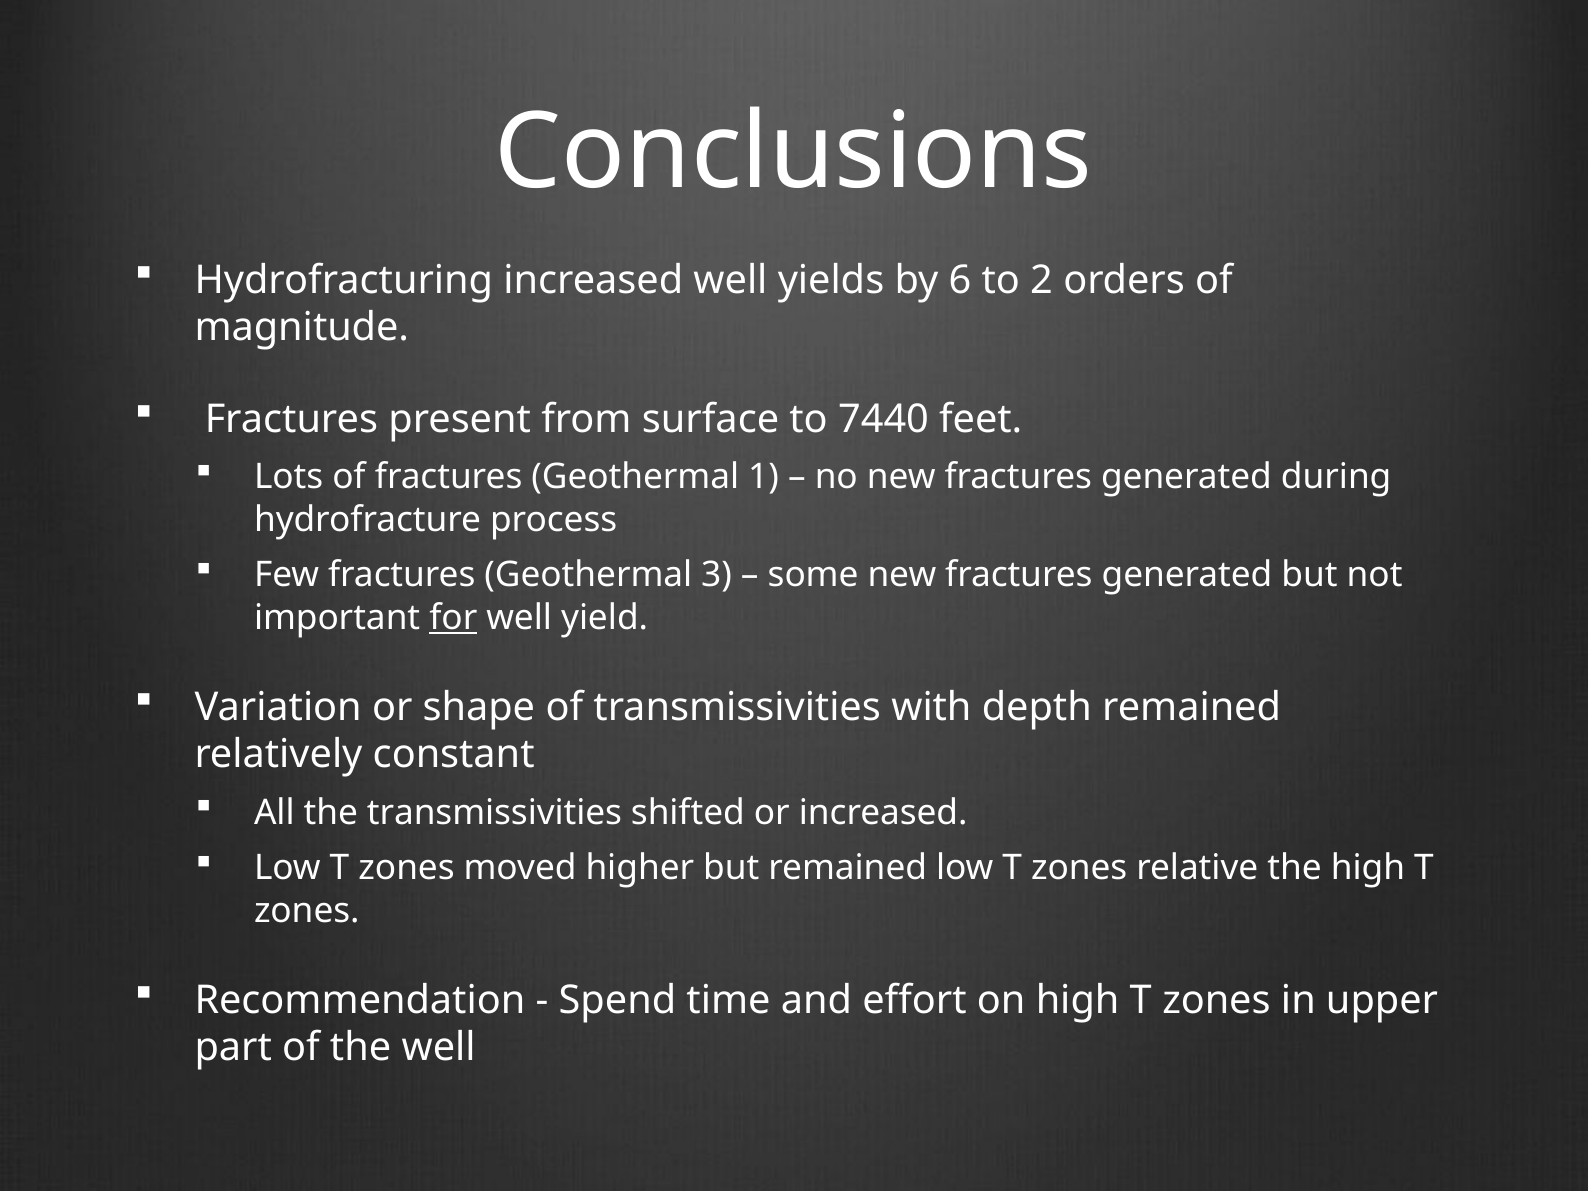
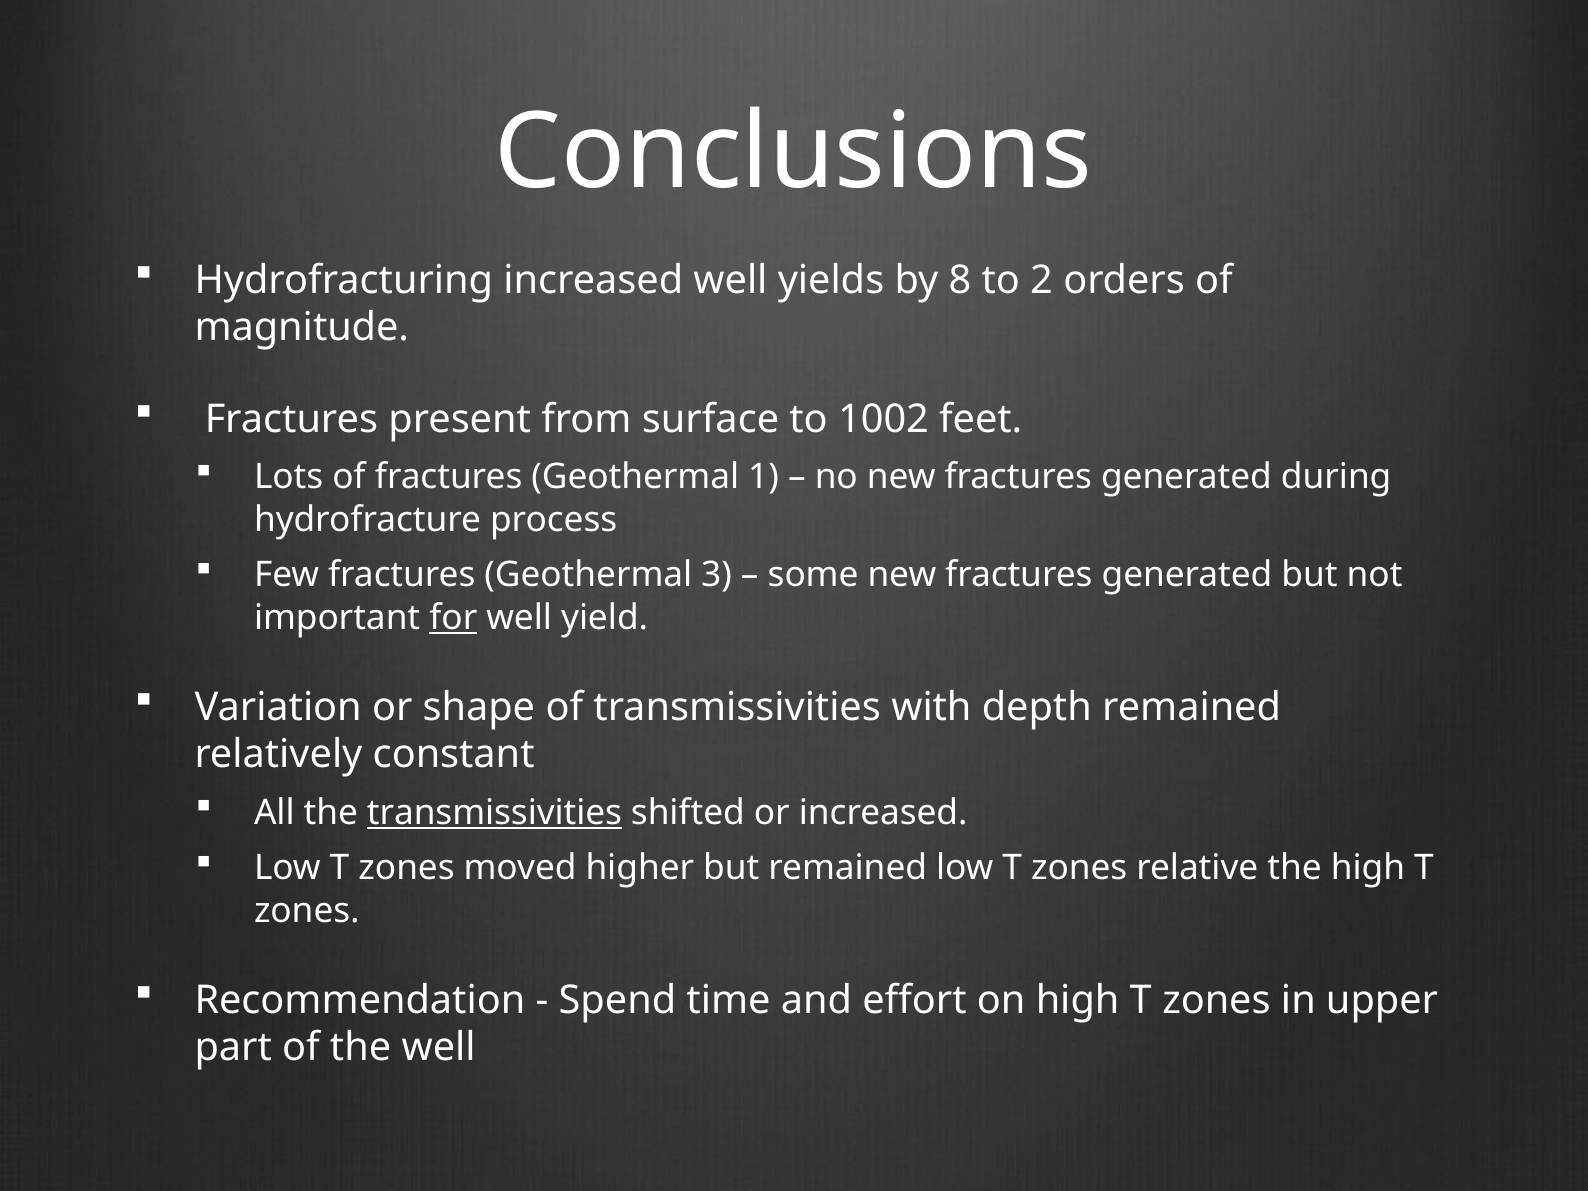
6: 6 -> 8 (960, 280)
7440: 7440 -> 1002 (884, 419)
transmissivities underline: none -> present (494, 813)
